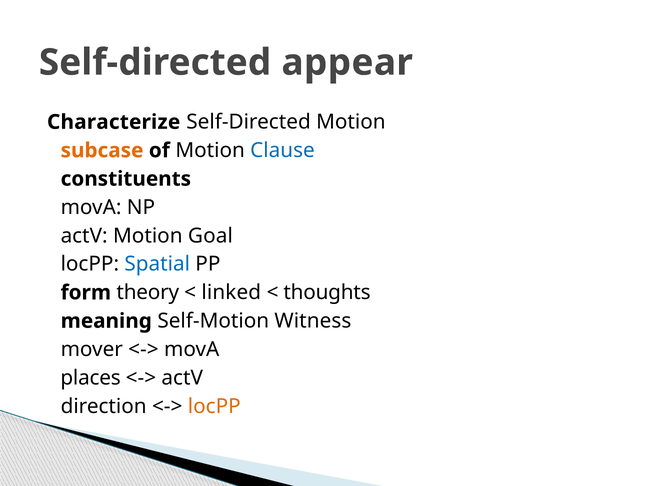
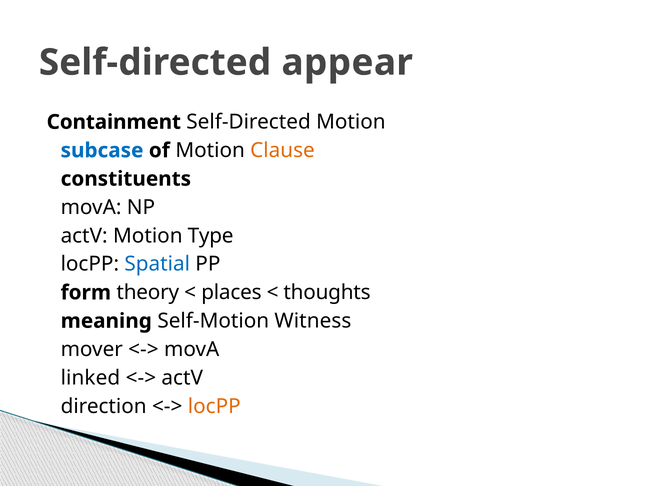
Characterize: Characterize -> Containment (114, 122)
subcase colour: orange -> blue (102, 151)
Clause colour: blue -> orange (283, 151)
Goal: Goal -> Type (211, 236)
linked: linked -> places (231, 293)
places: places -> linked (90, 378)
